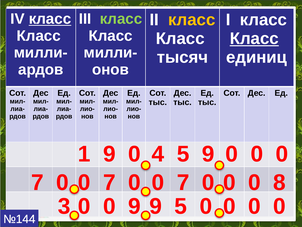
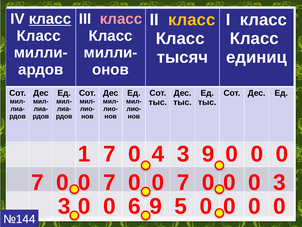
класс colour: light green -> pink (121, 19)
Класс underline: present -> none (254, 38)
1 9: 9 -> 7 (109, 154)
4 5: 5 -> 3 (183, 154)
0 8: 8 -> 3 (280, 182)
0 9: 9 -> 6 (134, 206)
